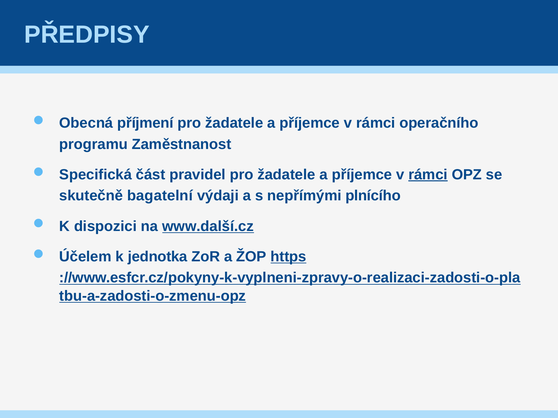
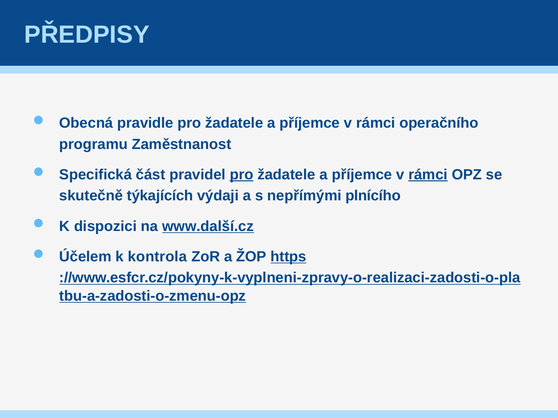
příjmení: příjmení -> pravidle (145, 123)
pro underline: none -> present (242, 175)
bagatelní: bagatelní -> týkajících (160, 196)
jednotka: jednotka -> kontrola (157, 257)
